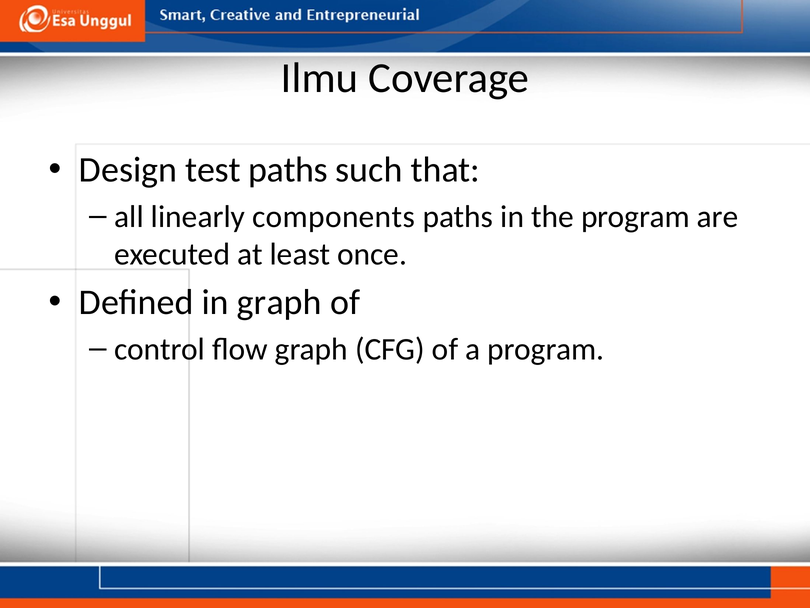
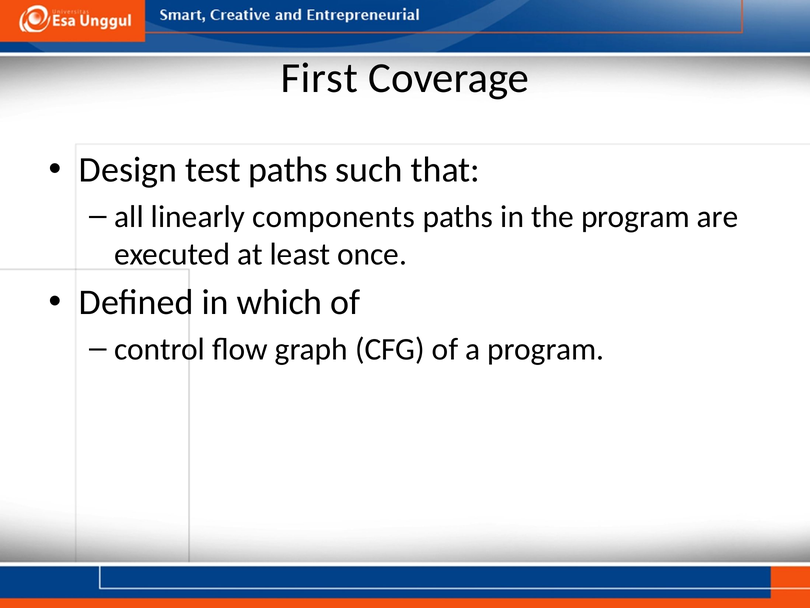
Ilmu: Ilmu -> First (319, 78)
in graph: graph -> which (280, 302)
